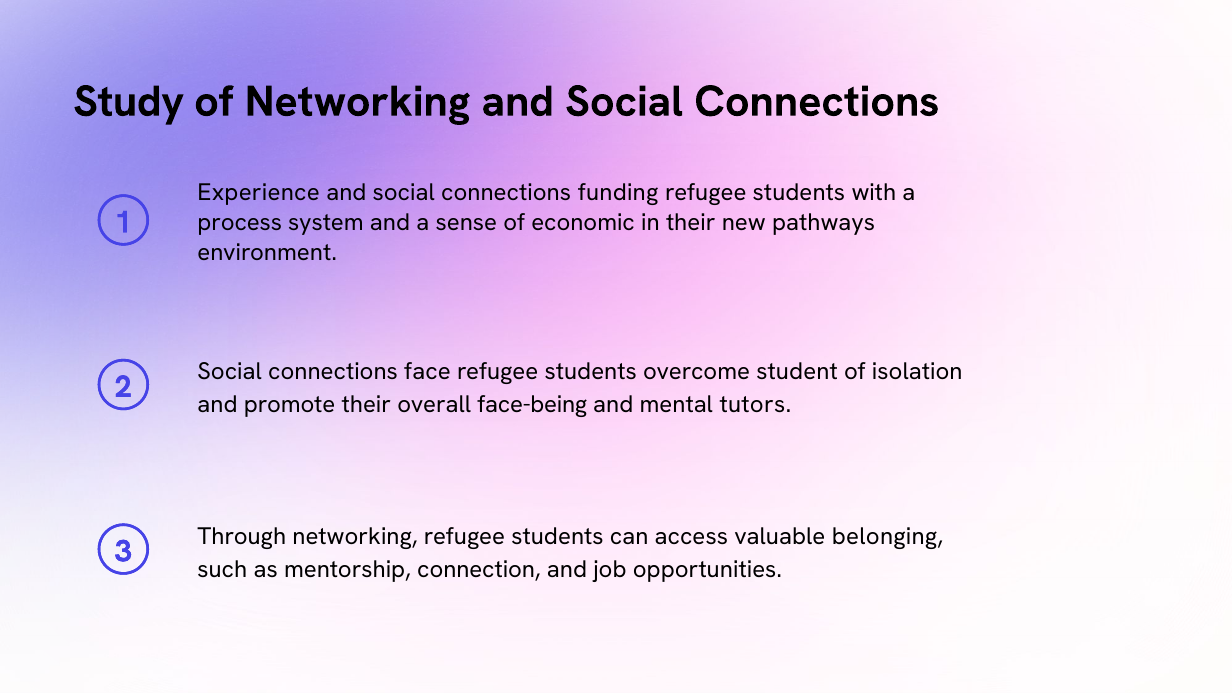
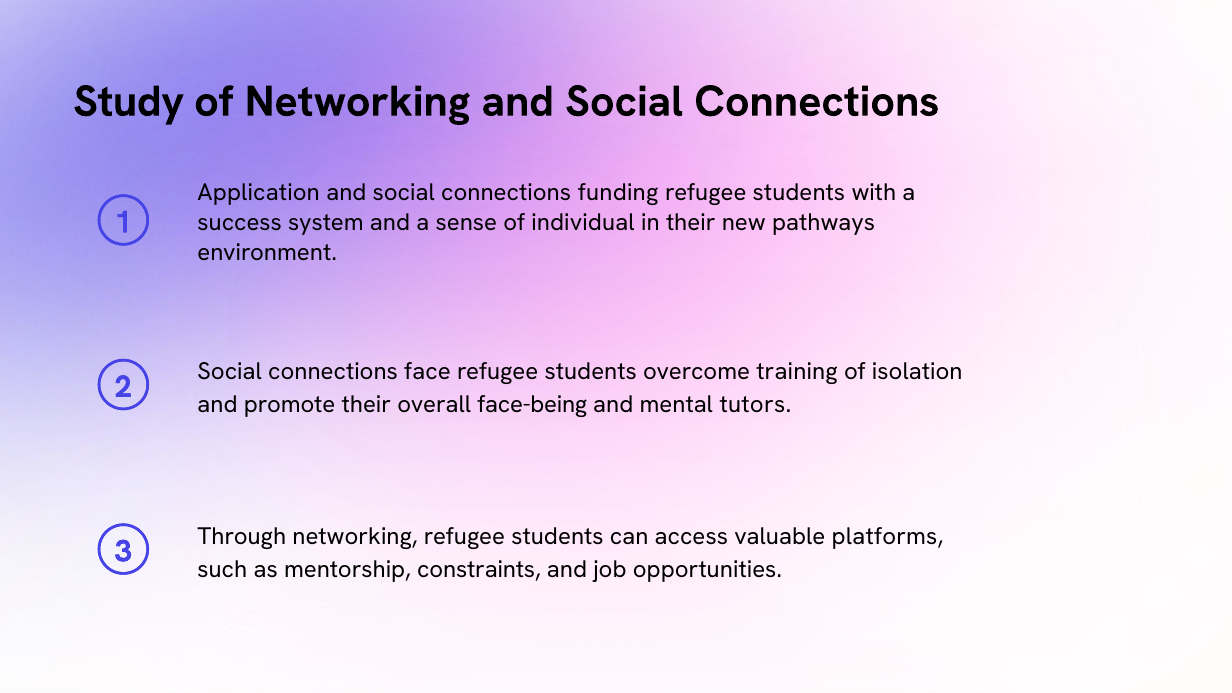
Experience: Experience -> Application (259, 192)
process: process -> success (240, 222)
economic: economic -> individual (583, 222)
student: student -> training (797, 372)
belonging: belonging -> platforms (888, 536)
connection: connection -> constraints (479, 569)
